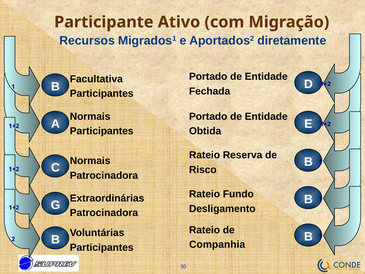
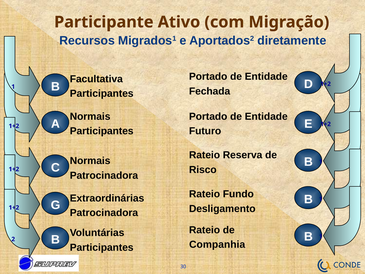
Obtida: Obtida -> Futuro (205, 131)
